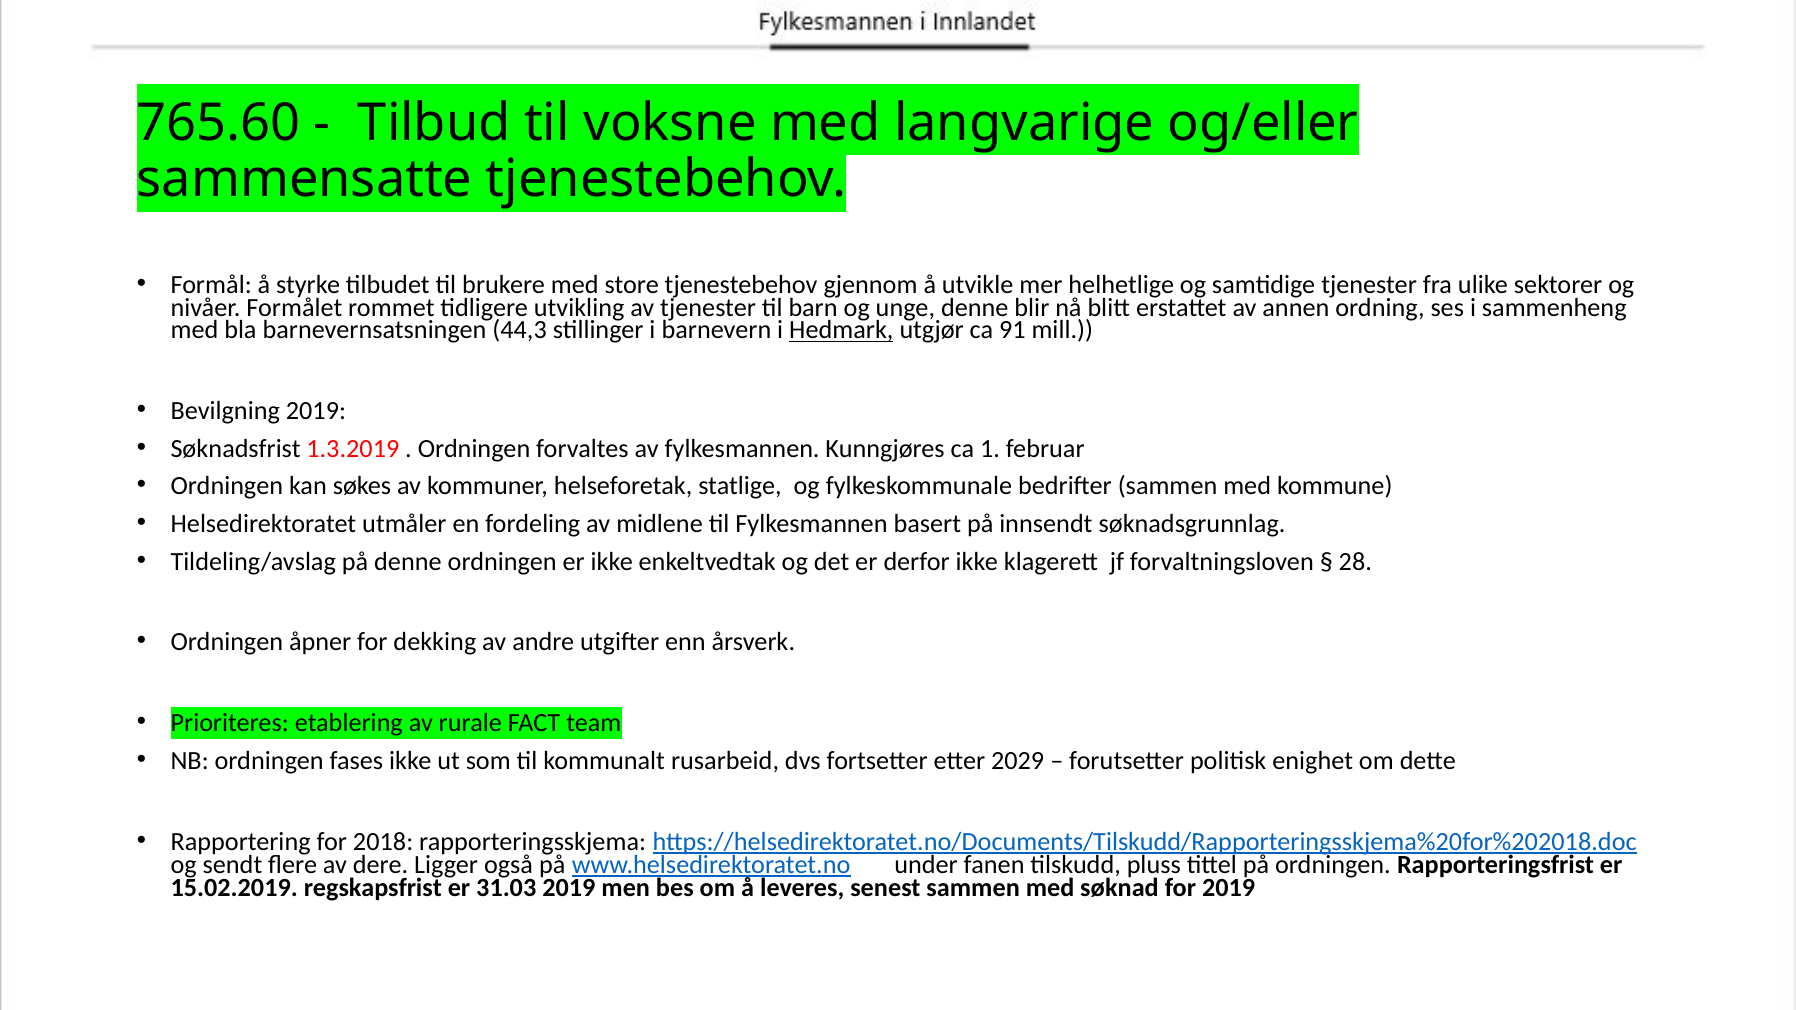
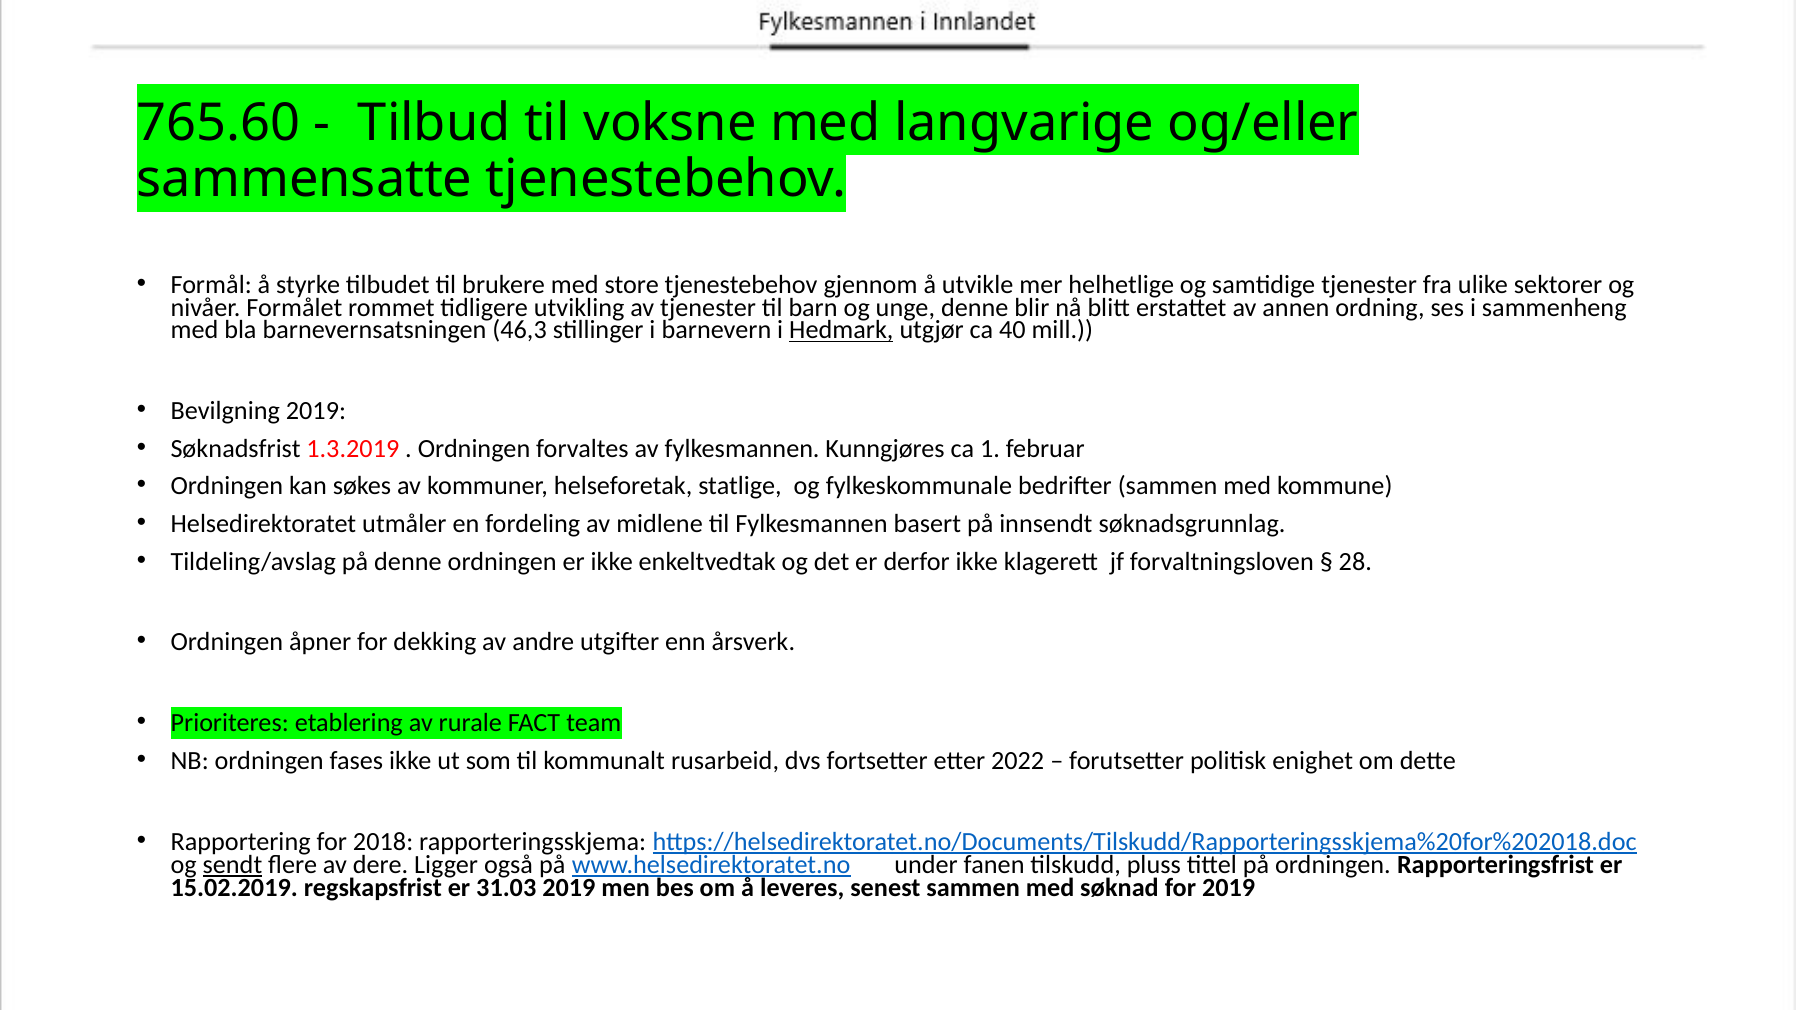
44,3: 44,3 -> 46,3 (520, 330)
91: 91 -> 40 (1012, 330)
2029: 2029 -> 2022 (1018, 761)
sendt underline: none -> present (232, 865)
